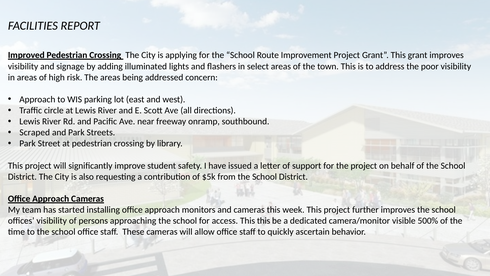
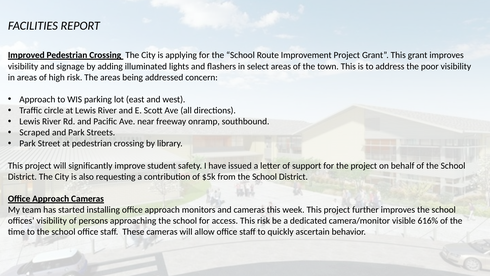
This this: this -> risk (264, 221)
500%: 500% -> 616% (428, 221)
